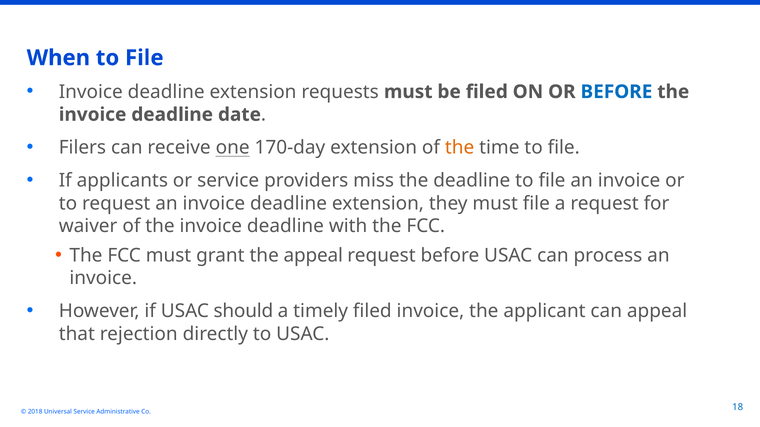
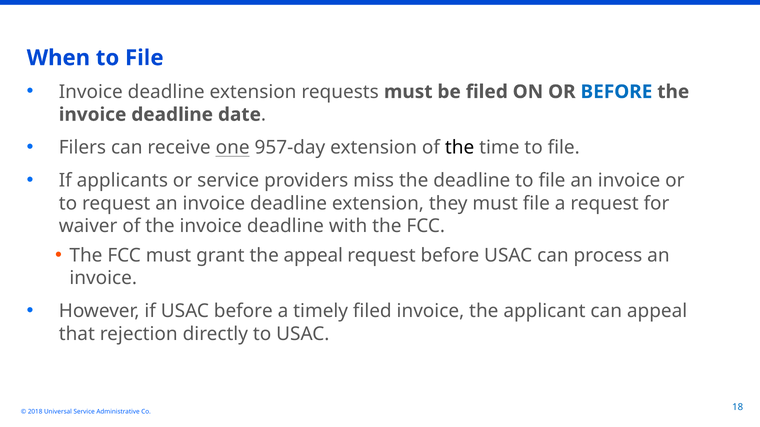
170-day: 170-day -> 957-day (290, 148)
the colour: orange -> black (460, 148)
USAC should: should -> before (243, 312)
